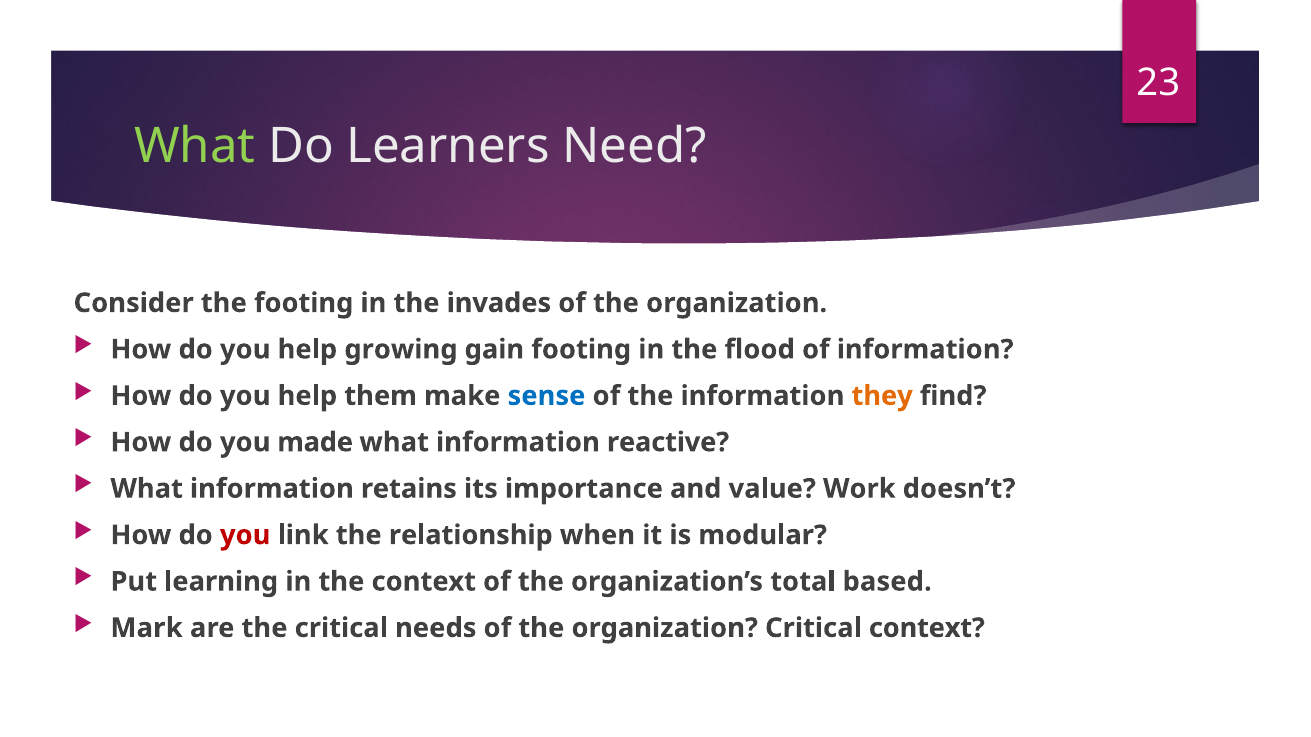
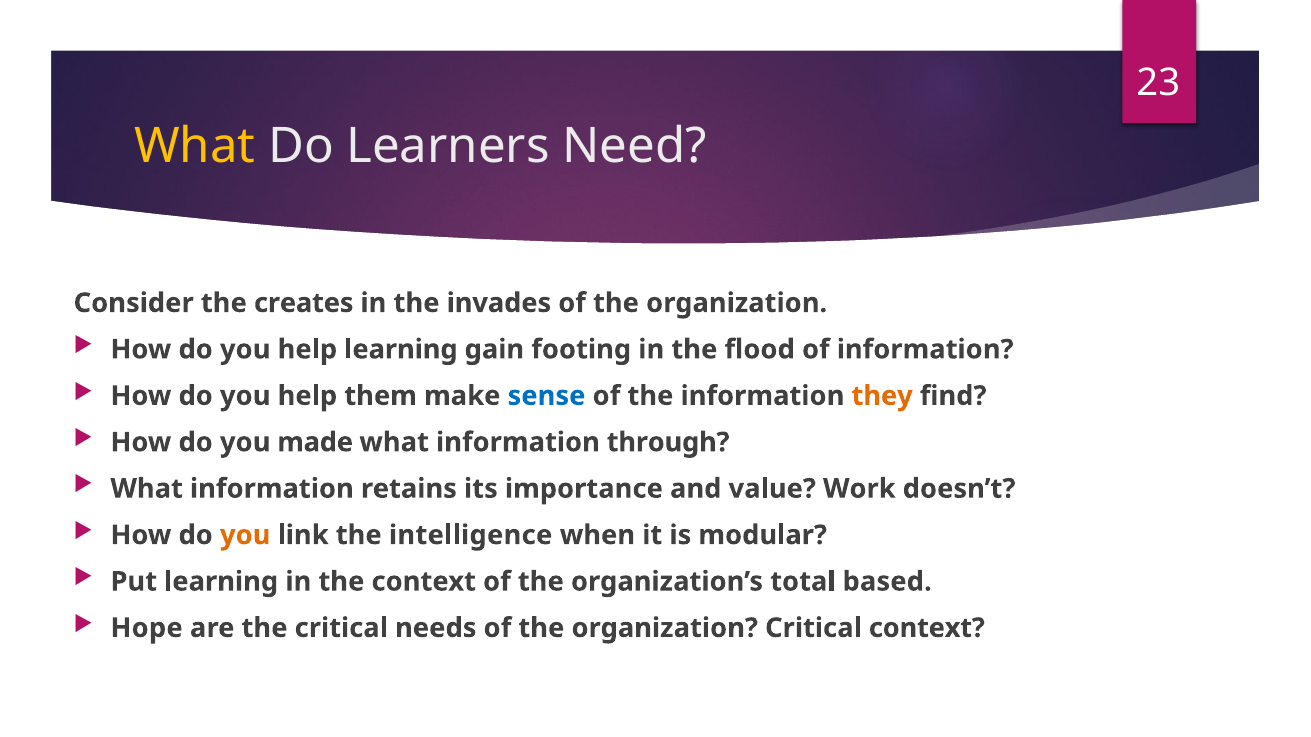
What colour: light green -> yellow (195, 146)
the footing: footing -> creates (304, 303)
help growing: growing -> learning (401, 350)
reactive: reactive -> through (668, 443)
you colour: red -> orange (245, 535)
relationship: relationship -> intelligence (471, 535)
Mark: Mark -> Hope (147, 628)
